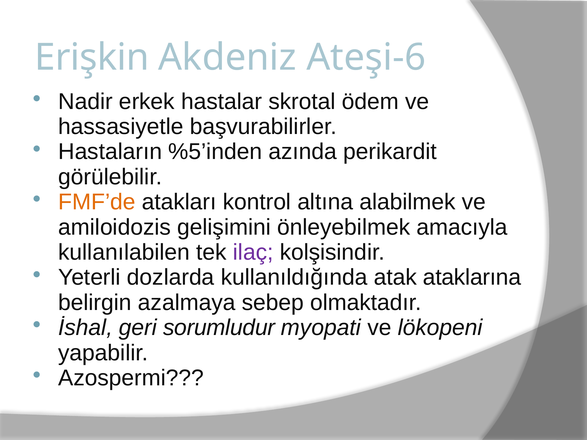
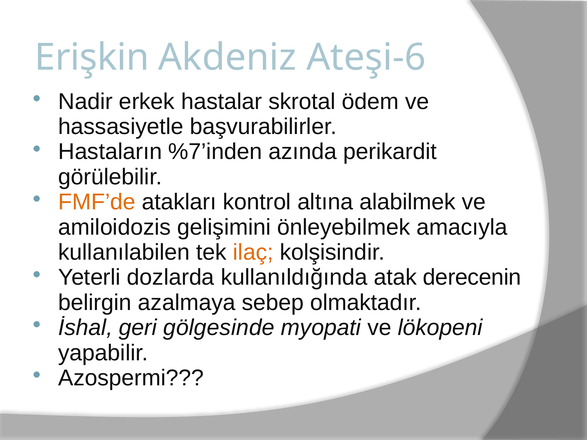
%5’inden: %5’inden -> %7’inden (215, 152)
ilaç colour: purple -> orange (253, 252)
ataklarına: ataklarına -> derecenin (472, 278)
sorumludur: sorumludur -> gölgesinde (219, 328)
